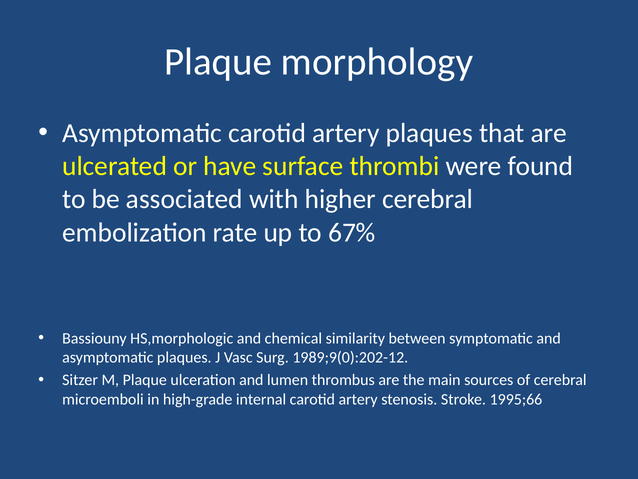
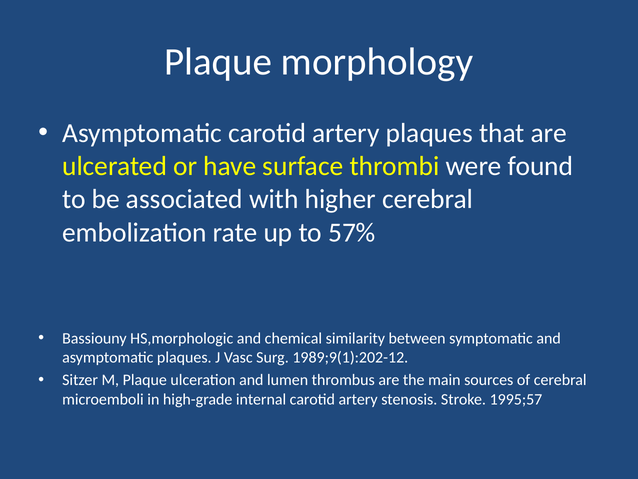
67%: 67% -> 57% (352, 232)
1989;9(0):202-12: 1989;9(0):202-12 -> 1989;9(1):202-12 (350, 357)
1995;66: 1995;66 -> 1995;57 (516, 399)
